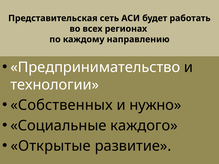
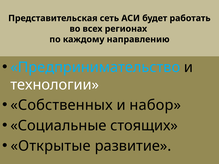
Предпринимательство colour: white -> light blue (95, 67)
нужно: нужно -> набор (155, 105)
каждого: каждого -> стоящих (144, 126)
